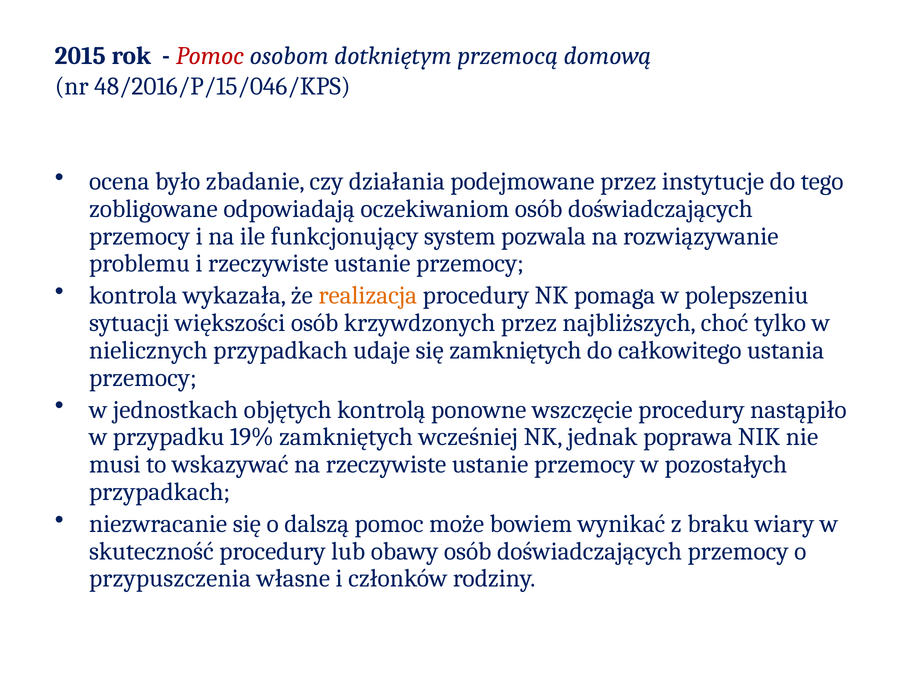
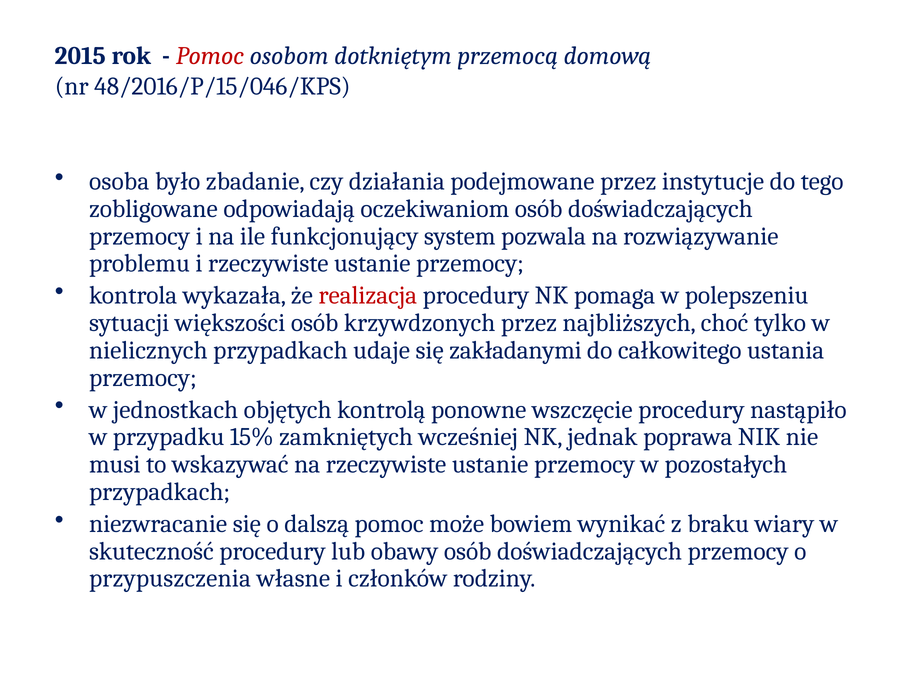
ocena: ocena -> osoba (119, 181)
realizacja colour: orange -> red (368, 295)
się zamkniętych: zamkniętych -> zakładanymi (515, 350)
19%: 19% -> 15% (252, 437)
